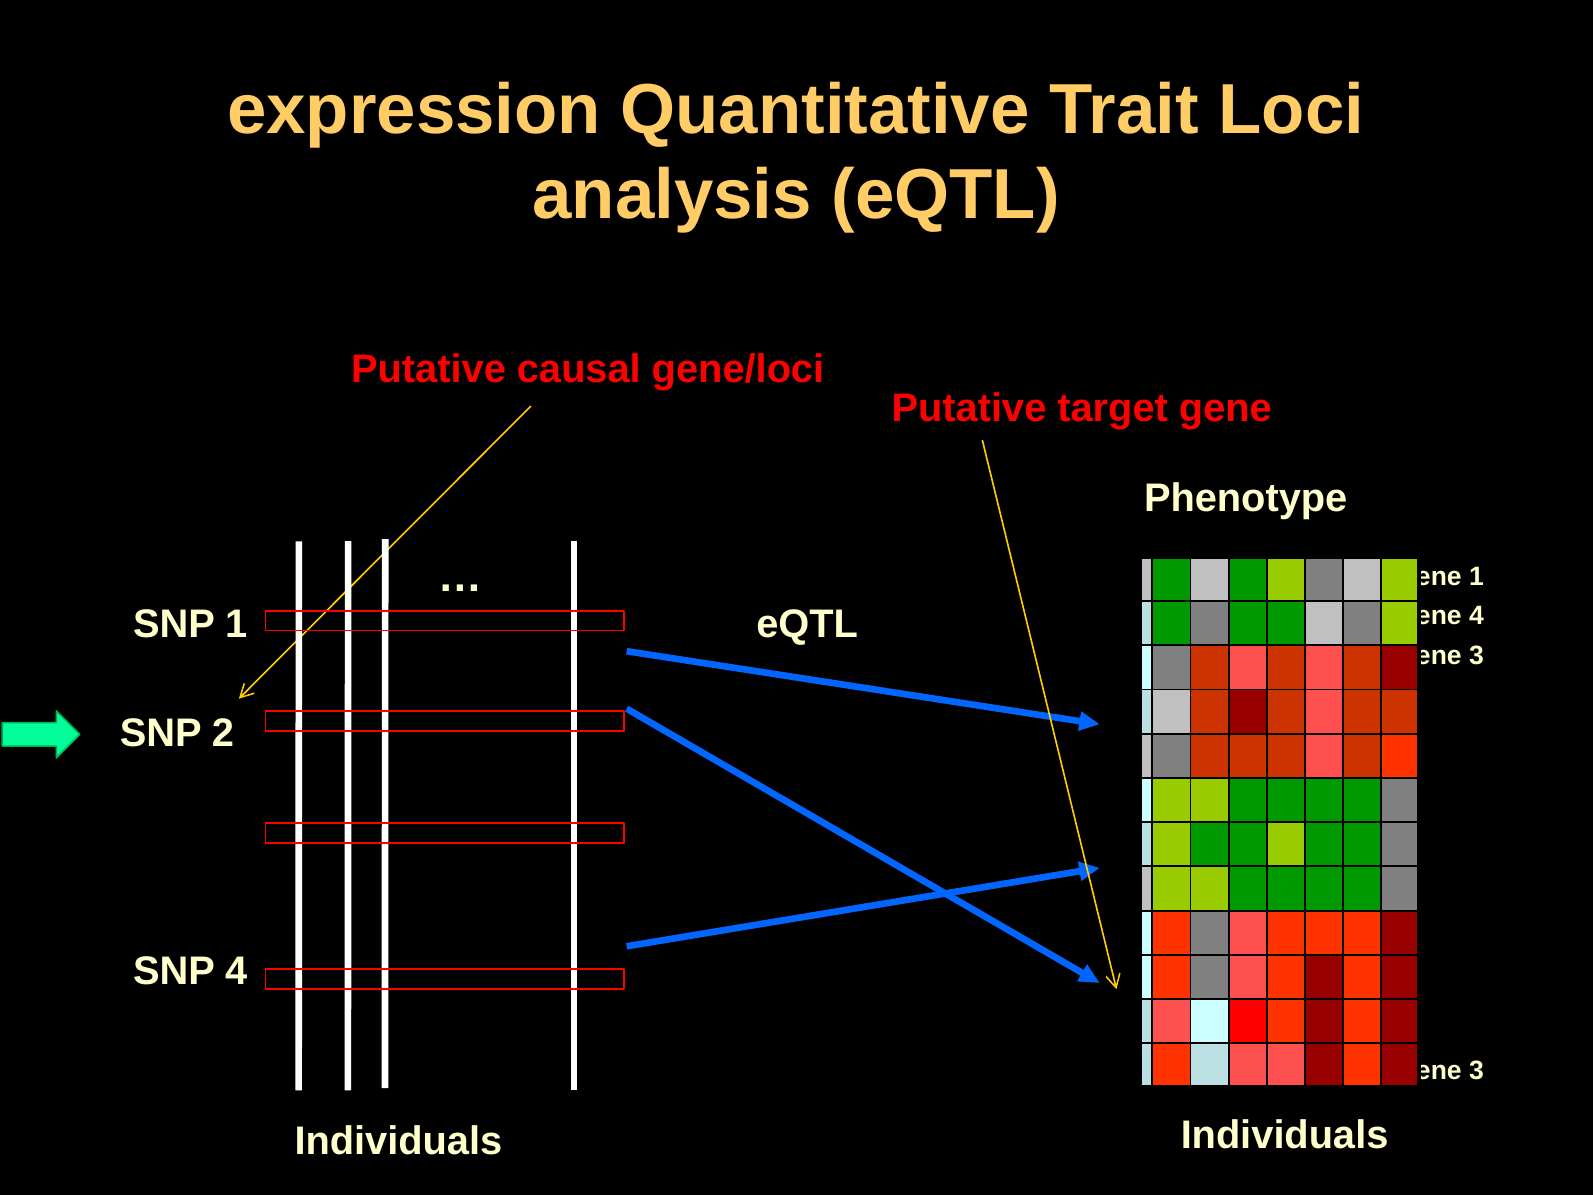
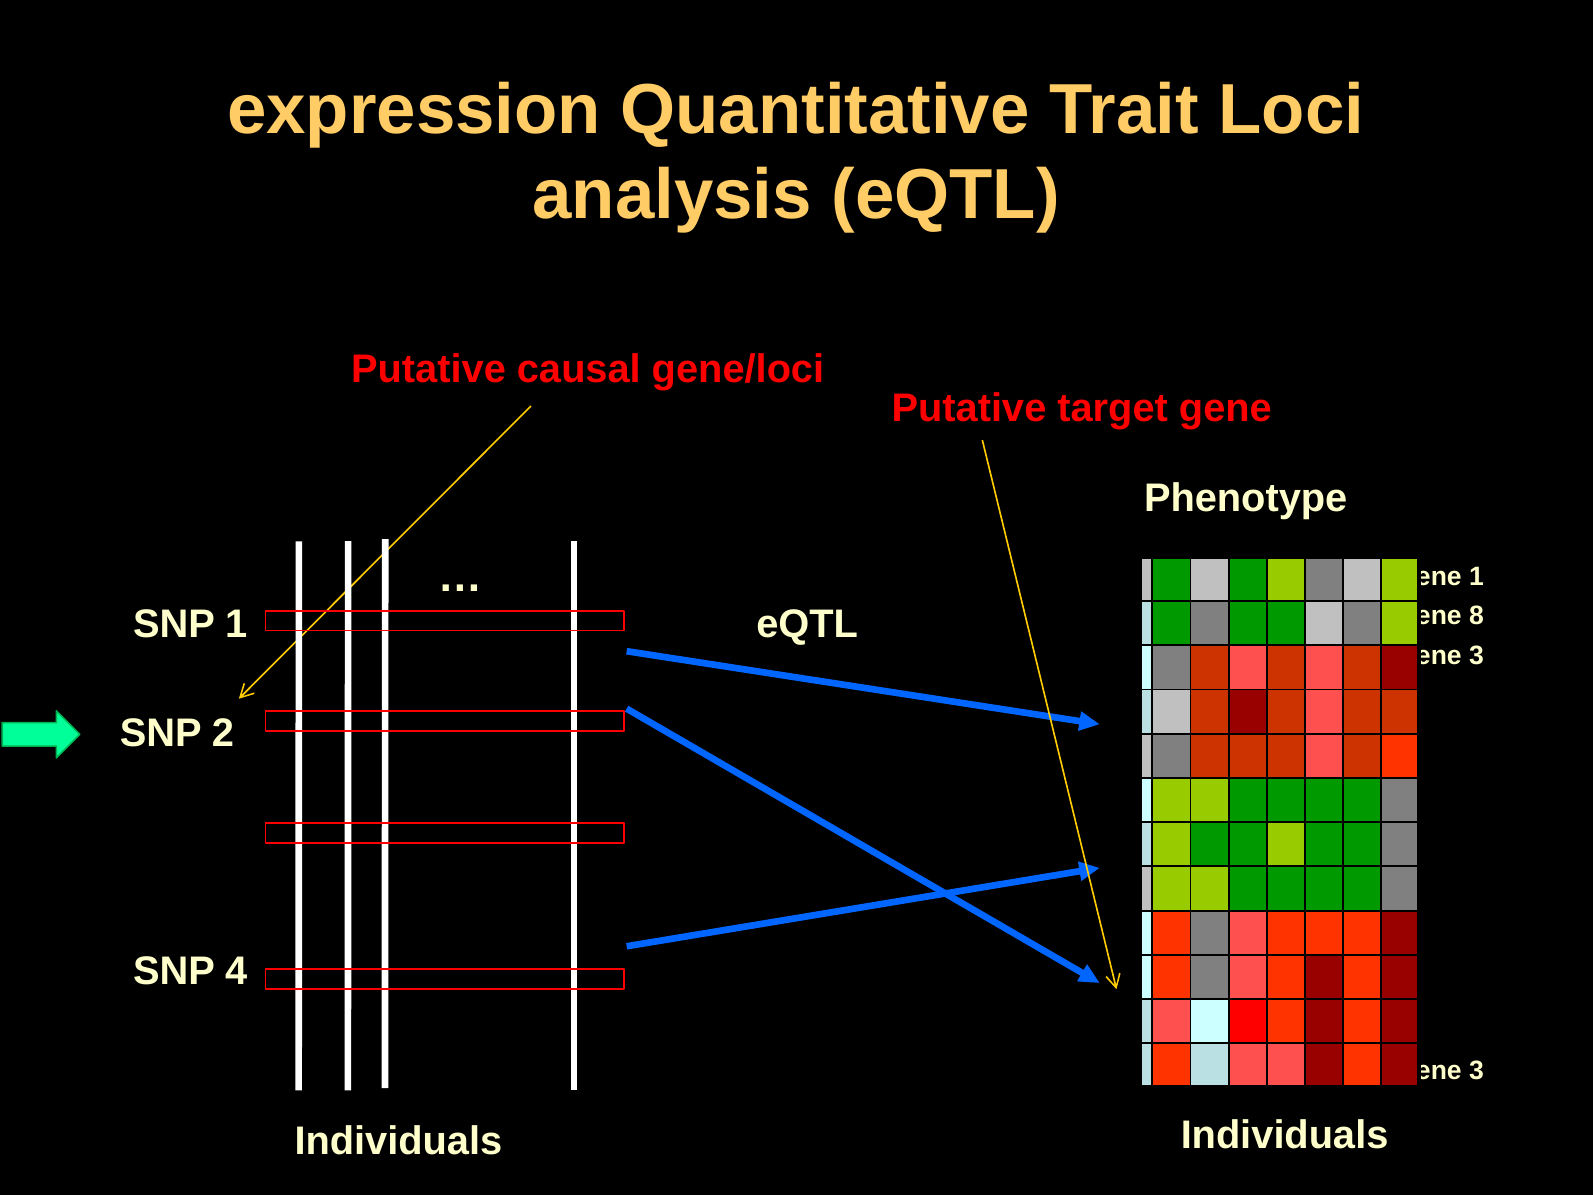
4: 4 -> 8 (1476, 616)
